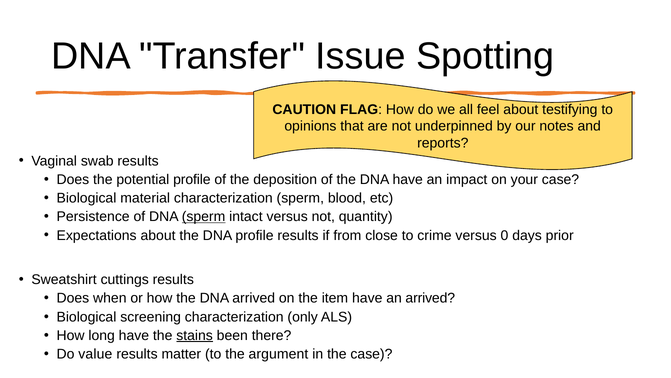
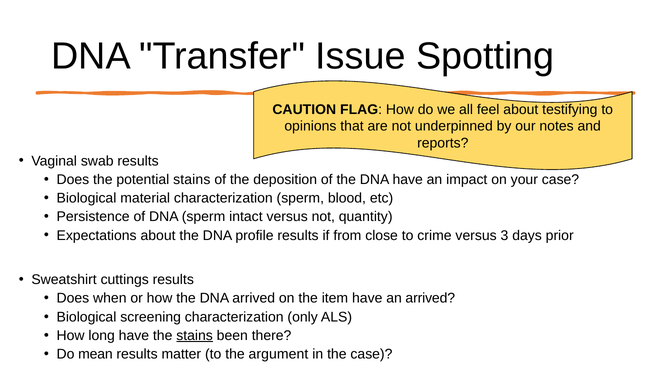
potential profile: profile -> stains (192, 179)
sperm underline: present -> none (204, 216)
0: 0 -> 3 (504, 235)
value: value -> mean (95, 354)
